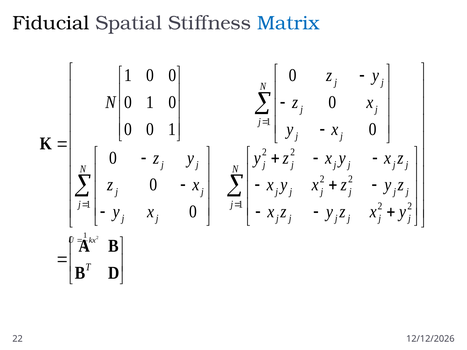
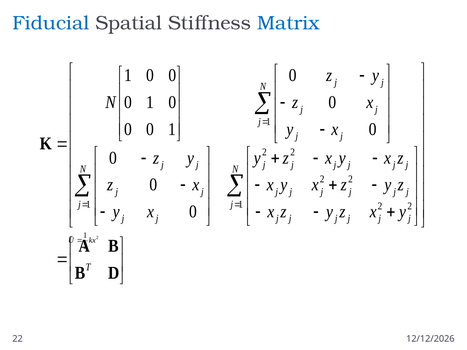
Fiducial colour: black -> blue (51, 23)
